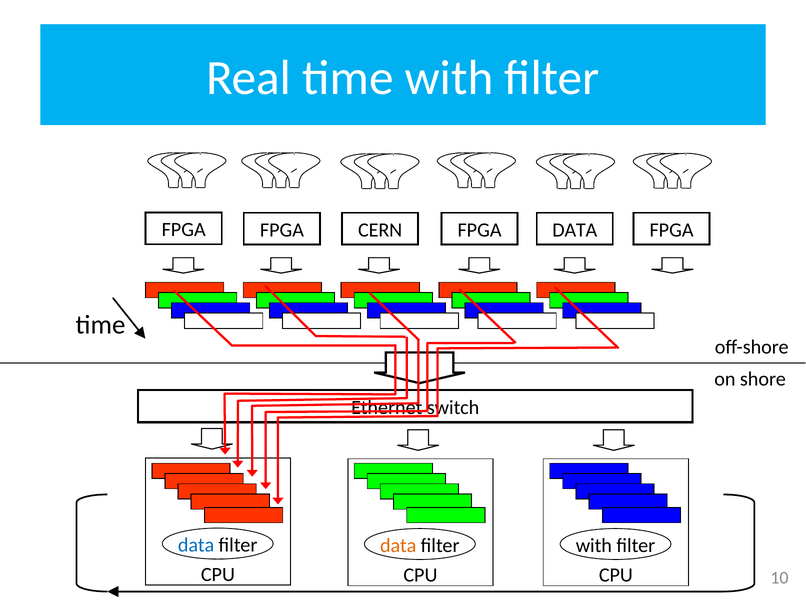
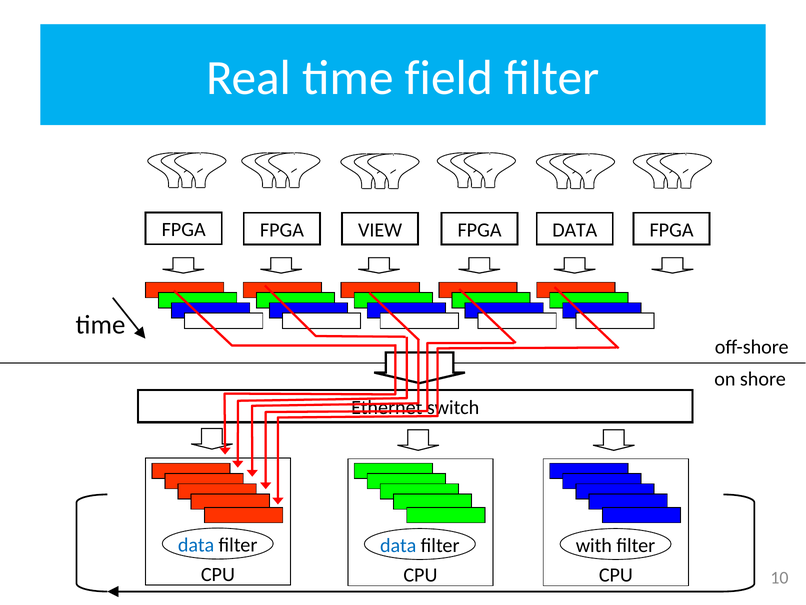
time with: with -> field (449, 78)
CERN: CERN -> VIEW (380, 230)
data colour: orange -> blue (398, 545)
